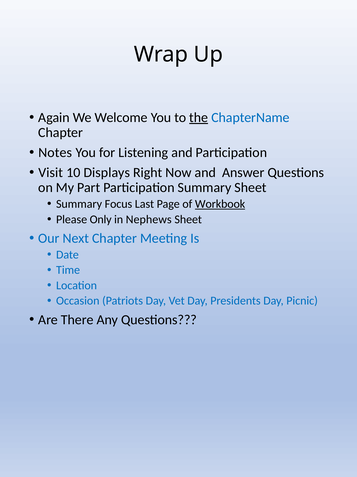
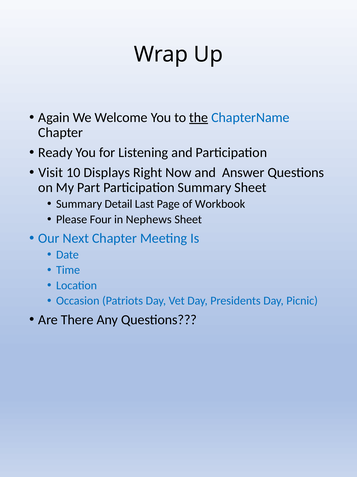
Notes: Notes -> Ready (55, 152)
Focus: Focus -> Detail (119, 204)
Workbook underline: present -> none (220, 204)
Only: Only -> Four (101, 219)
